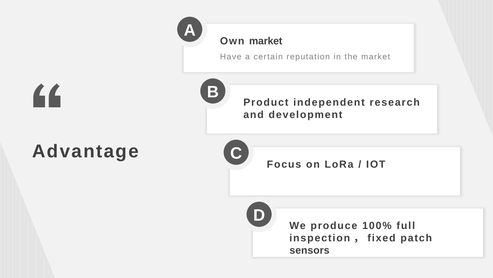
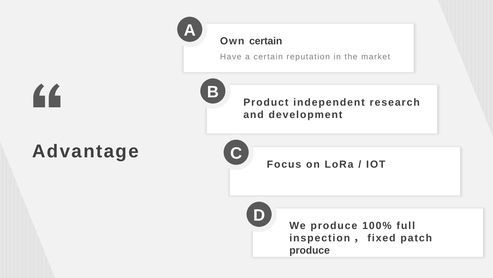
Own market: market -> certain (266, 41)
sensors: sensors -> produce (310, 250)
